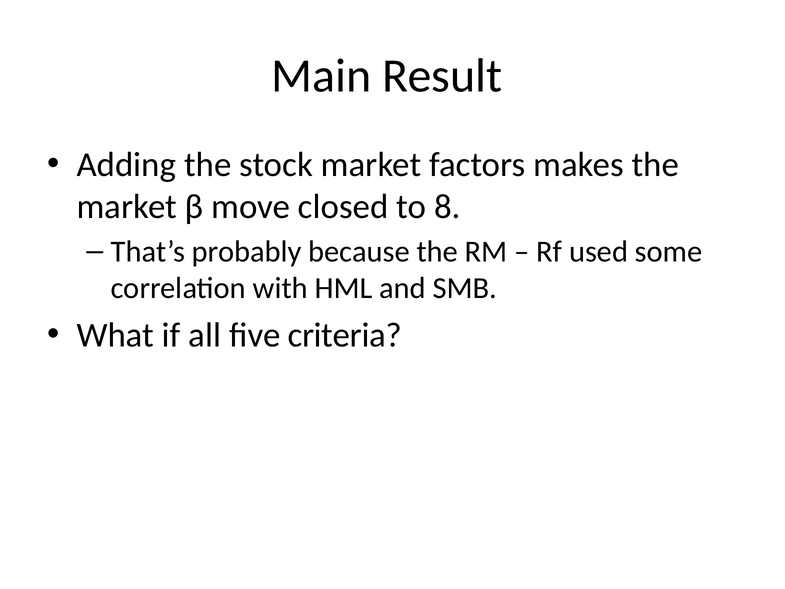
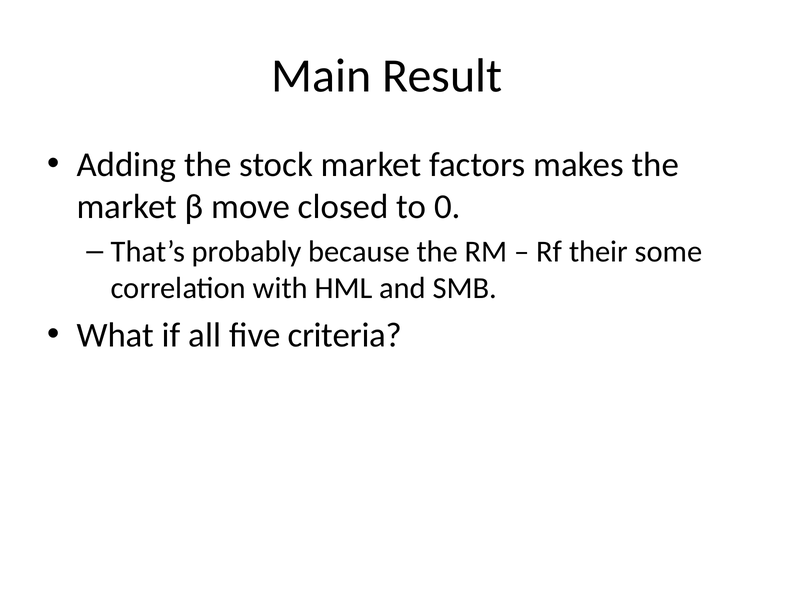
8: 8 -> 0 (447, 207)
used: used -> their (599, 252)
